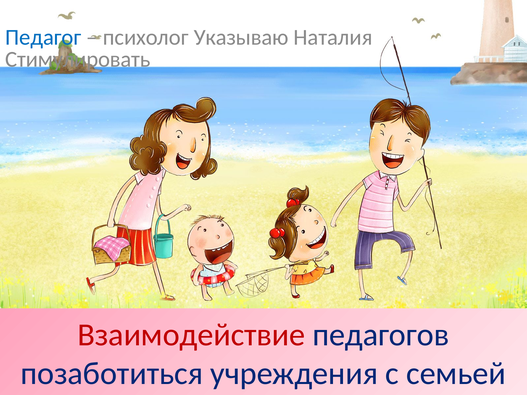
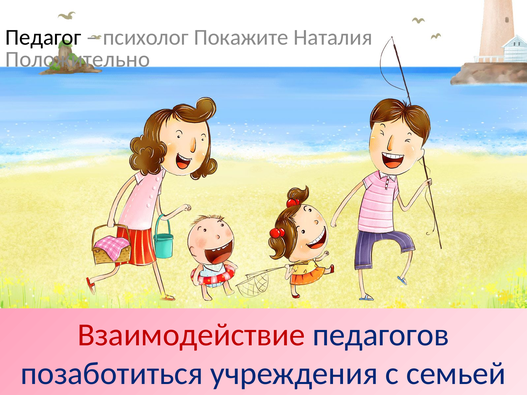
Педагог colour: blue -> black (43, 38)
Указываю: Указываю -> Покажите (241, 38)
Стимулировать: Стимулировать -> Положительно (78, 59)
